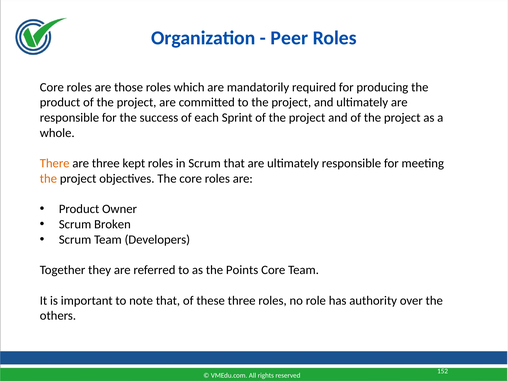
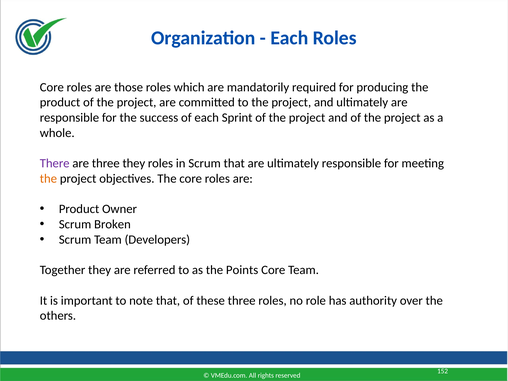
Peer: Peer -> Each (289, 38)
There colour: orange -> purple (55, 163)
three kept: kept -> they (134, 163)
